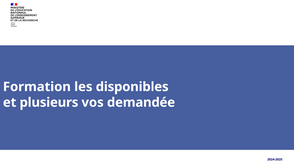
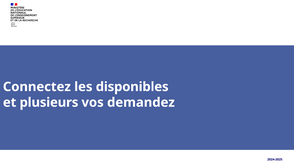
Formation: Formation -> Connectez (37, 87)
demandée: demandée -> demandez (141, 103)
